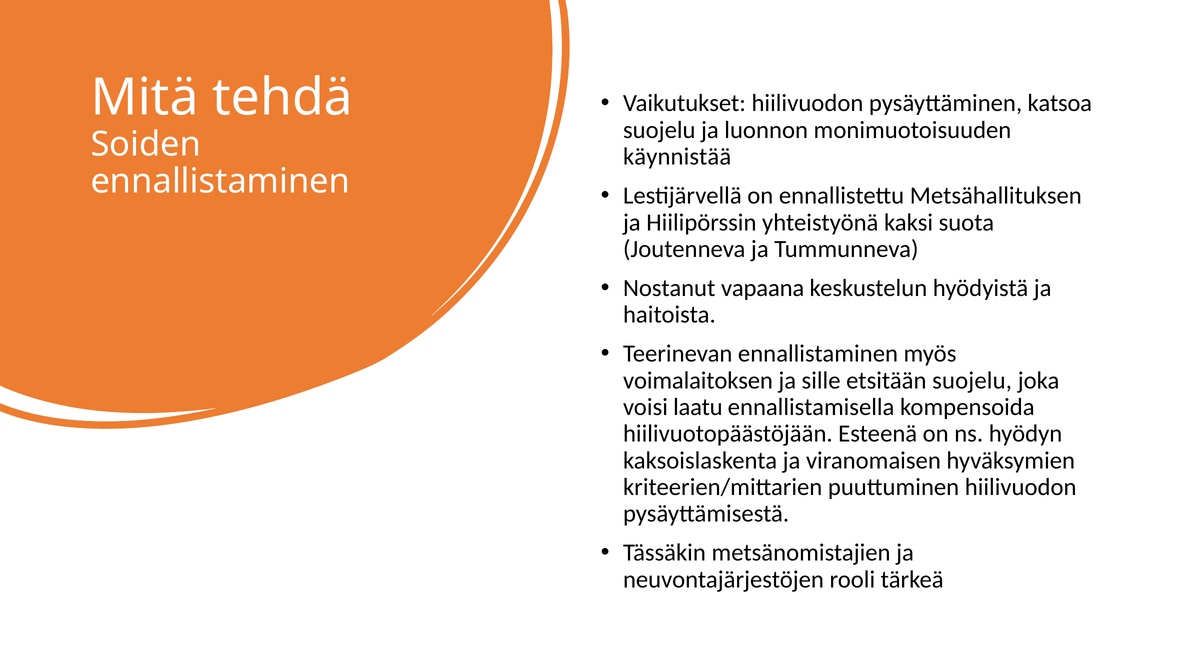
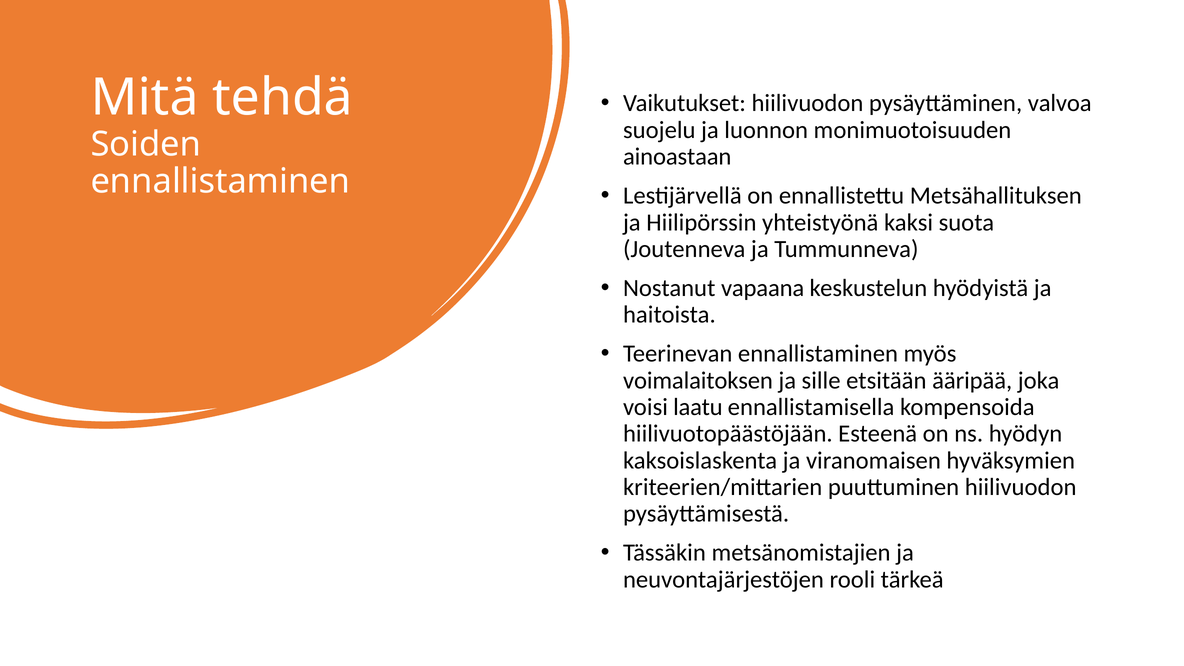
katsoa: katsoa -> valvoa (1060, 103)
käynnistää: käynnistää -> ainoastaan (677, 157)
etsitään suojelu: suojelu -> ääripää (972, 380)
